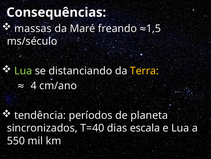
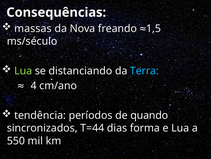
Maré: Maré -> Nova (82, 28)
Terra colour: yellow -> light blue (144, 71)
planeta: planeta -> quando (149, 115)
T=40: T=40 -> T=44 (92, 128)
escala: escala -> forma (145, 128)
